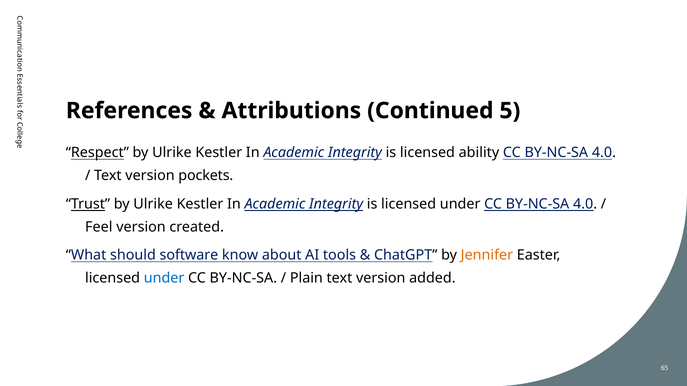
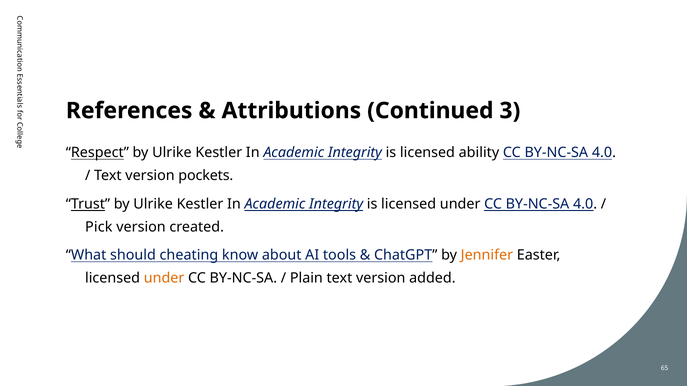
5: 5 -> 3 (510, 111)
Feel: Feel -> Pick (99, 227)
software: software -> cheating (189, 255)
under colour: blue -> orange (164, 278)
